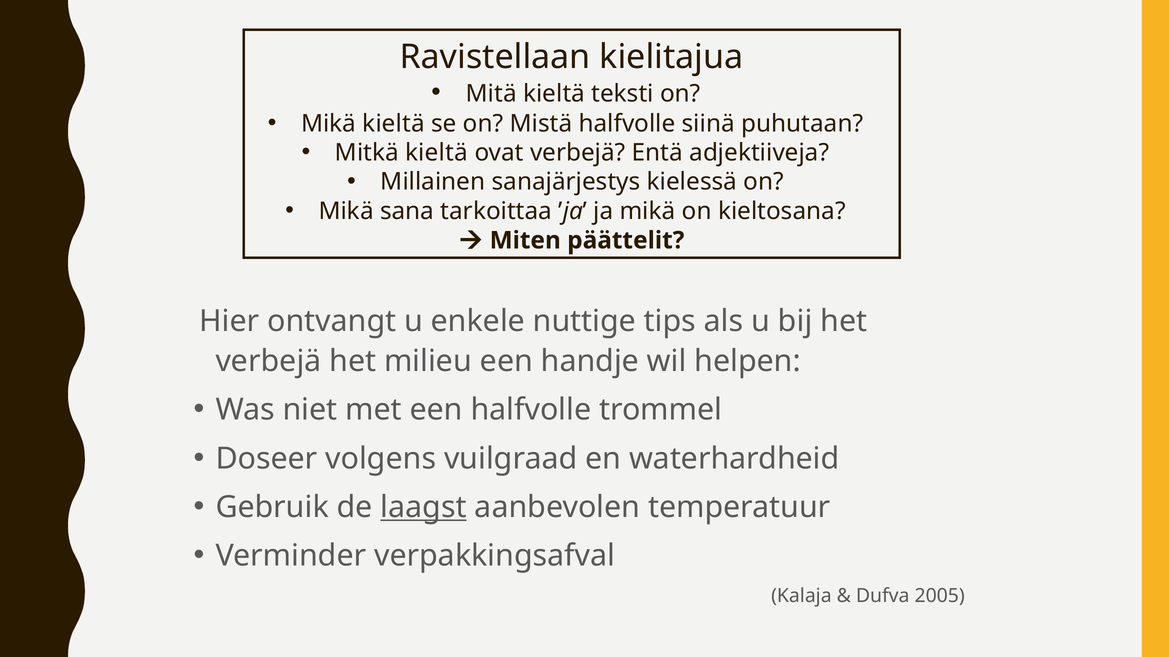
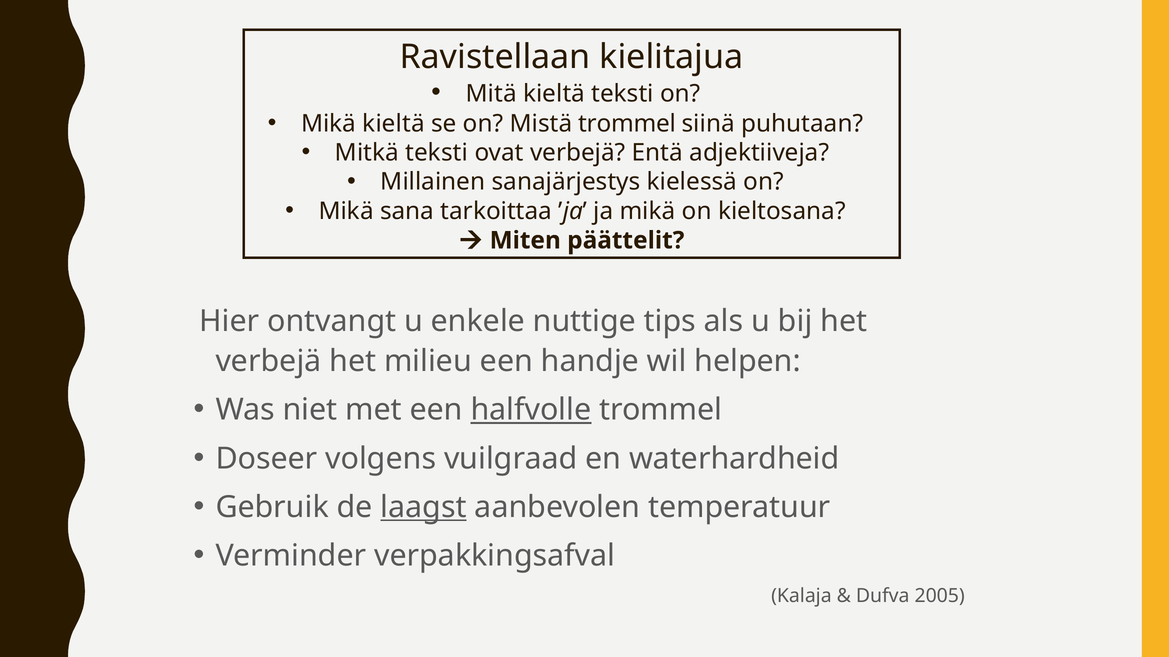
Mistä halfvolle: halfvolle -> trommel (627, 124)
Mitkä kieltä: kieltä -> teksti (437, 153)
halfvolle underline: none -> present (531, 410)
